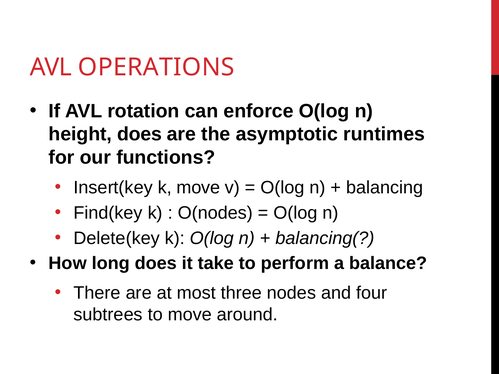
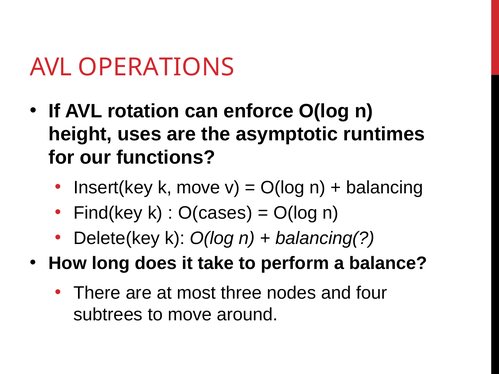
height does: does -> uses (139, 134)
O(nodes: O(nodes -> O(cases (215, 213)
